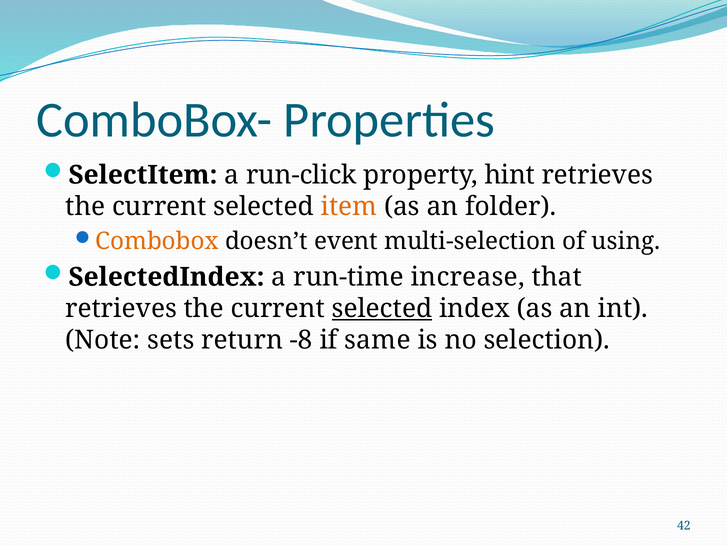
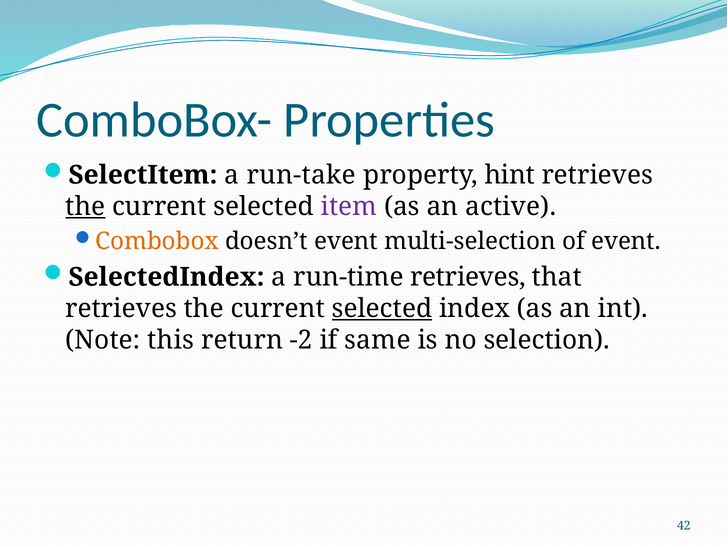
run-click: run-click -> run-take (301, 175)
the underline: none -> present (85, 207)
item colour: orange -> purple (349, 207)
folder: folder -> active (511, 207)
of using: using -> event (626, 241)
run-time increase: increase -> retrieves (468, 277)
sets: sets -> this (171, 340)
-8: -8 -> -2 (301, 340)
